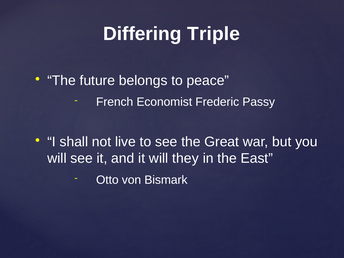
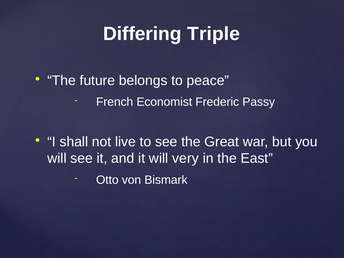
they: they -> very (185, 158)
